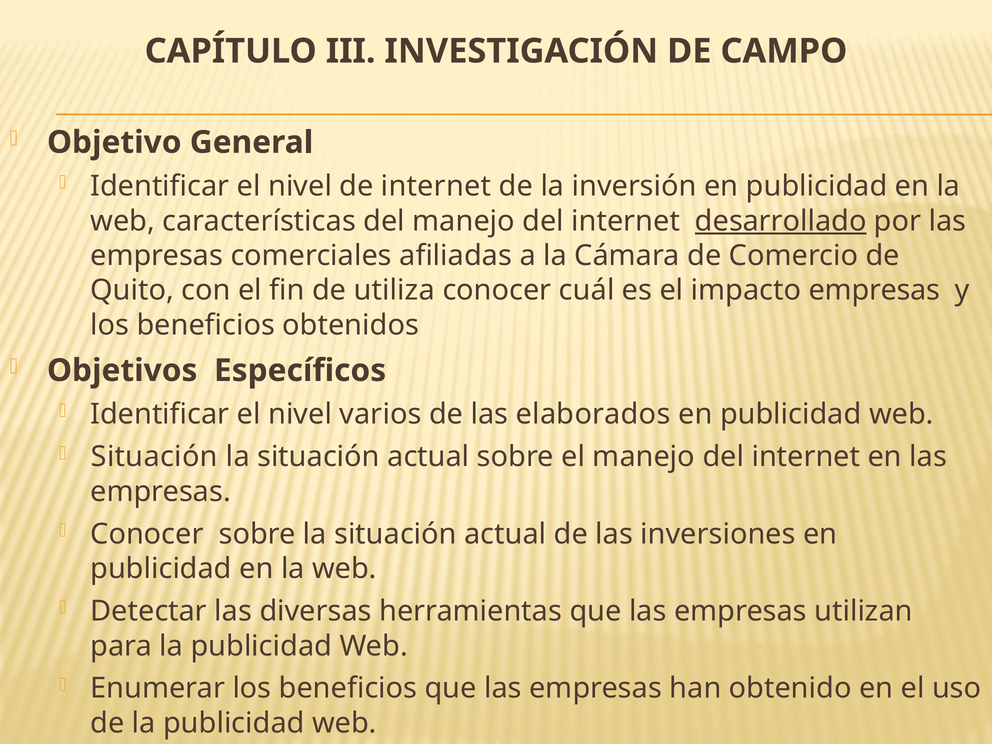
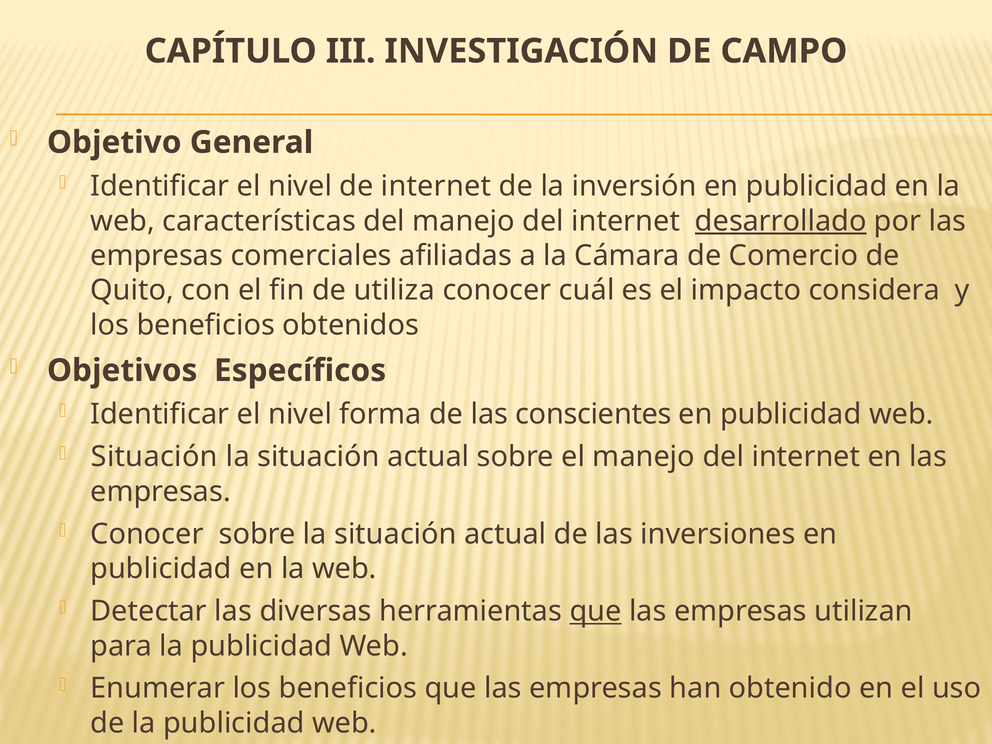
impacto empresas: empresas -> considera (874, 290)
varios: varios -> forma (381, 414)
elaborados: elaborados -> conscientes (593, 414)
que underline: none -> present (596, 611)
